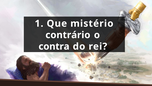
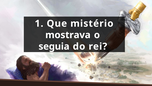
contrário: contrário -> mostrava (68, 35)
contra: contra -> seguia (54, 46)
